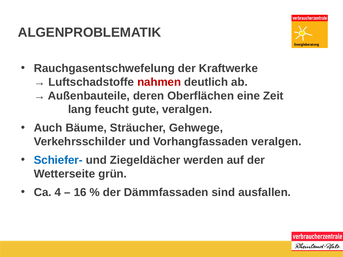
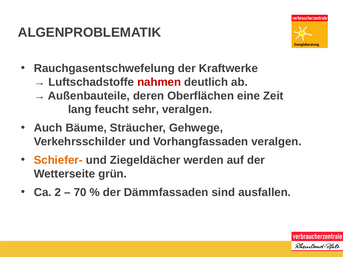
gute: gute -> sehr (146, 110)
Schiefer- colour: blue -> orange (58, 160)
4: 4 -> 2 (58, 192)
16: 16 -> 70 (80, 192)
